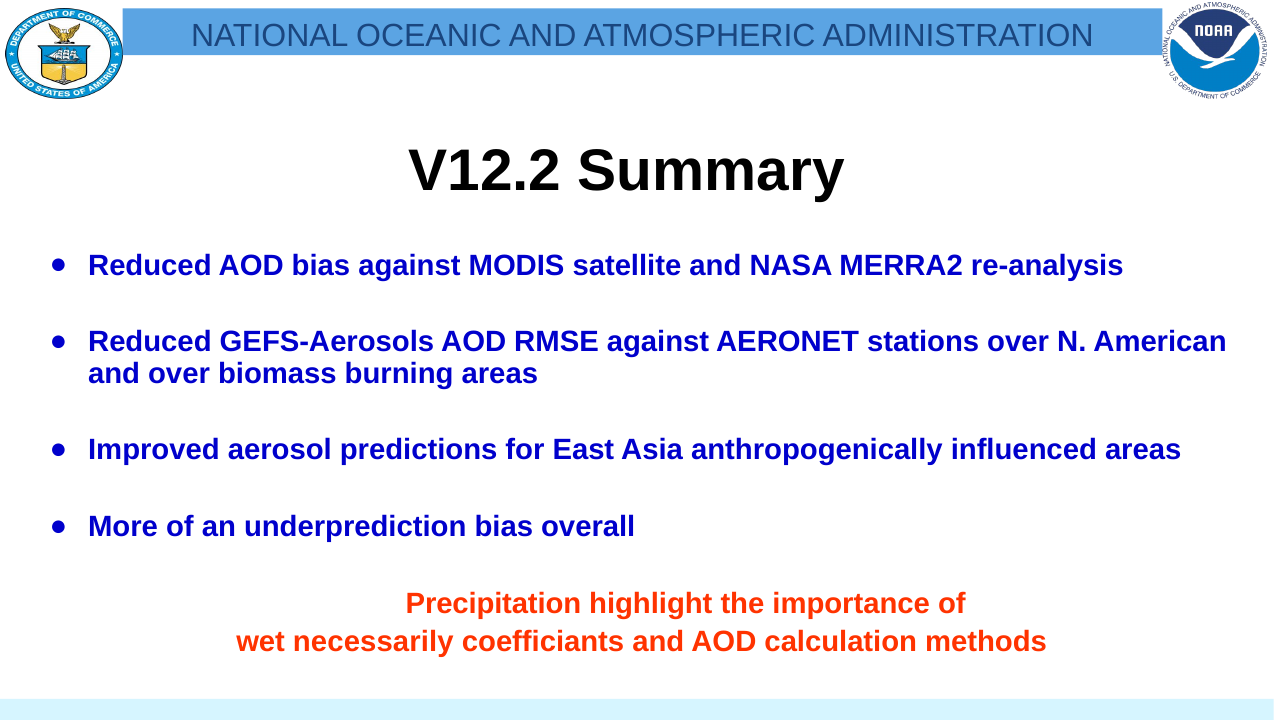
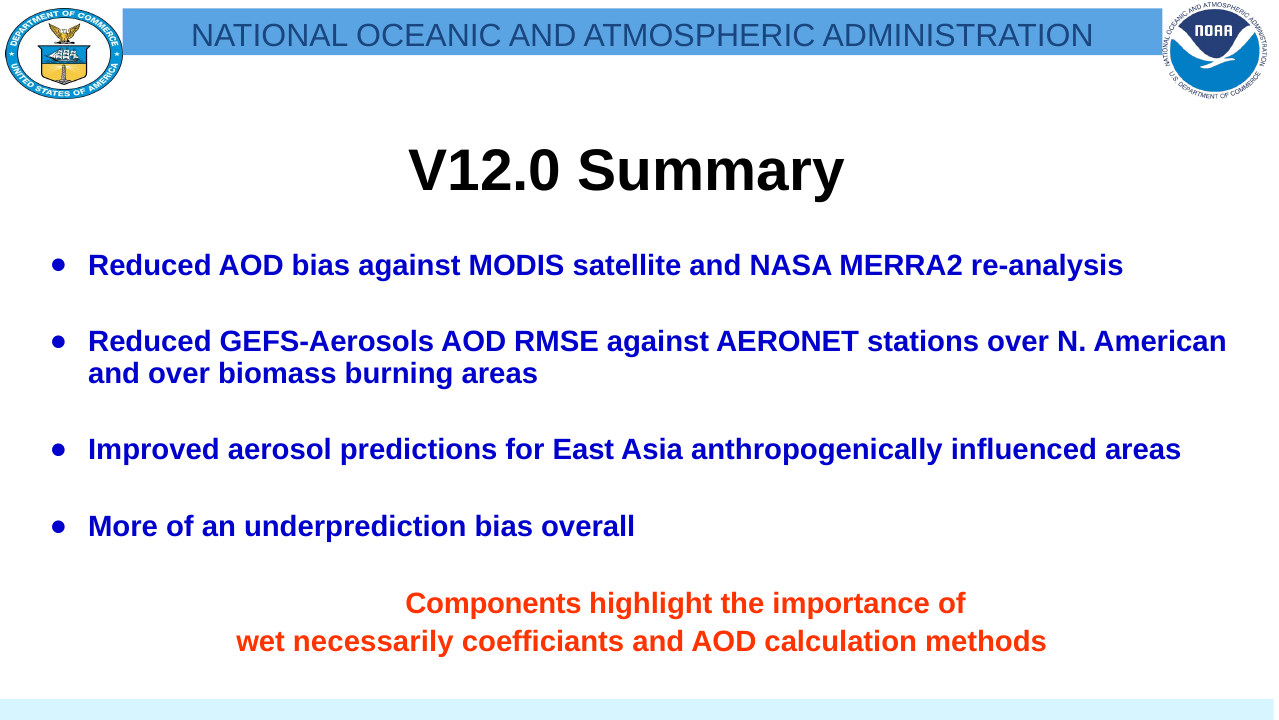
V12.2: V12.2 -> V12.0 (485, 171)
Precipitation: Precipitation -> Components (493, 603)
